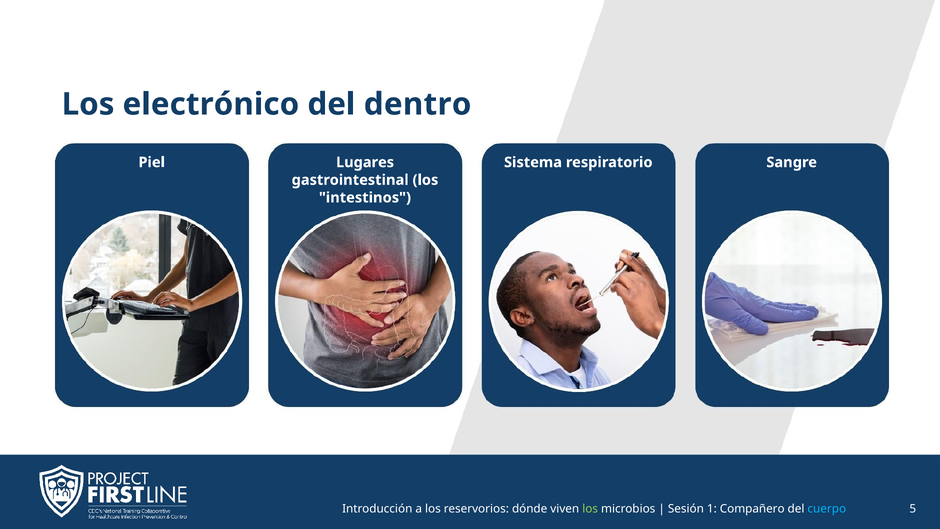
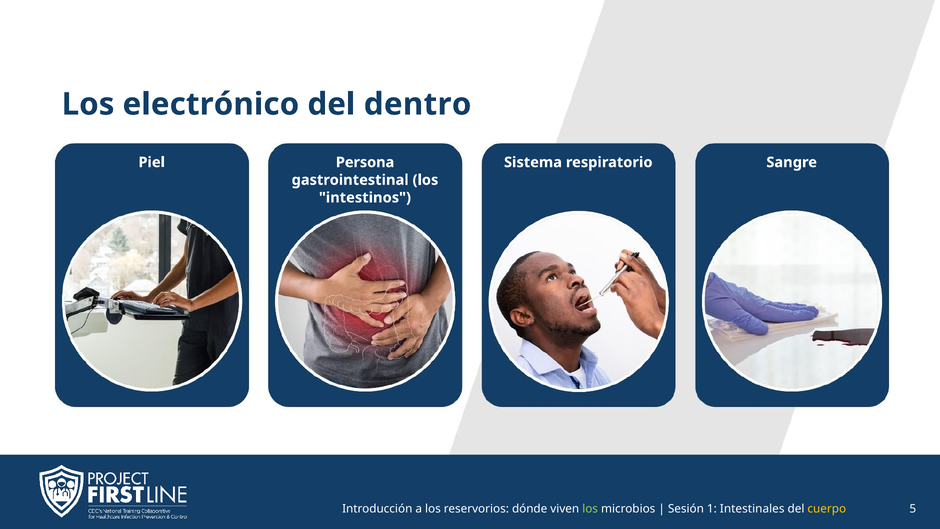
Lugares: Lugares -> Persona (365, 162)
Compañero: Compañero -> Intestinales (752, 509)
cuerpo colour: light blue -> yellow (827, 509)
